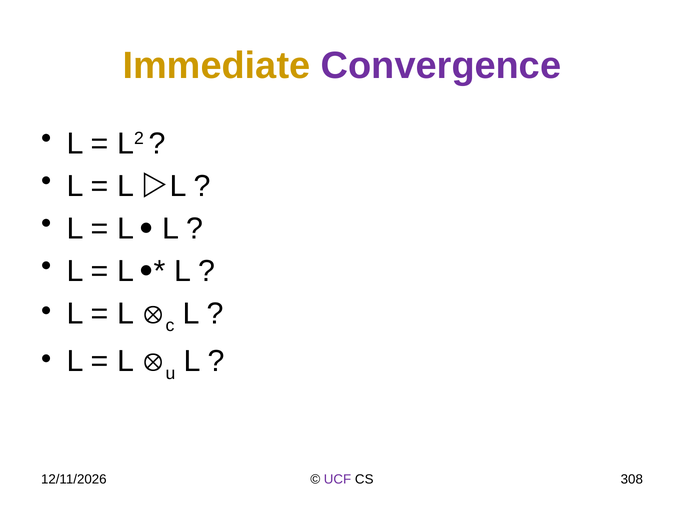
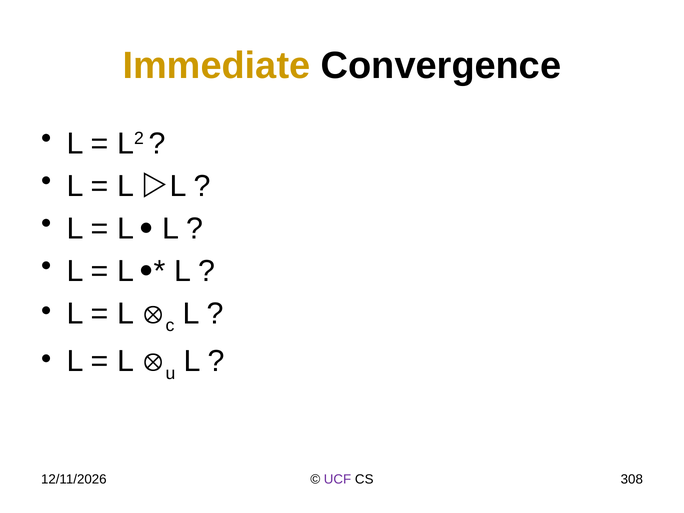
Convergence colour: purple -> black (441, 66)
